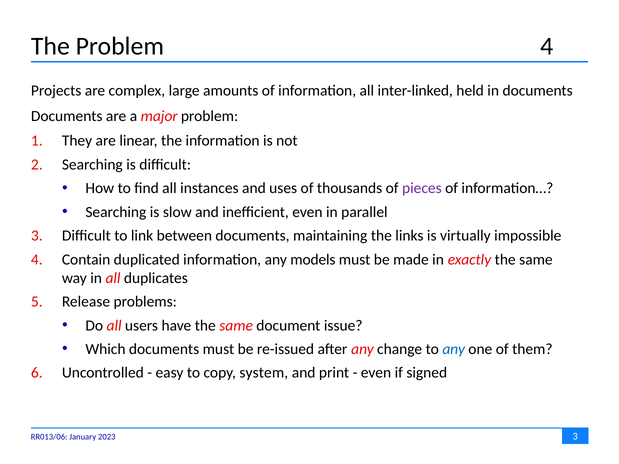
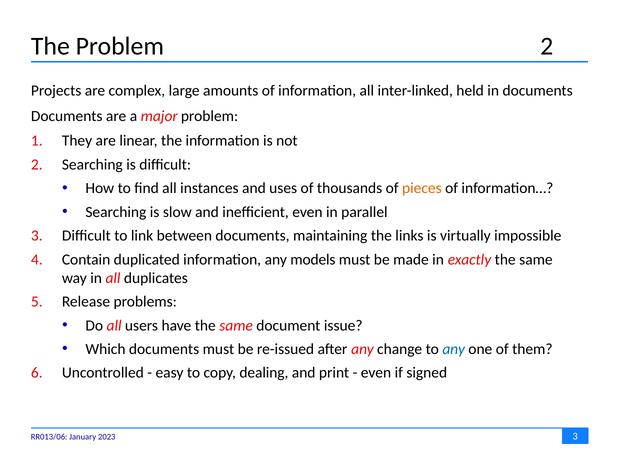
Problem 4: 4 -> 2 (547, 46)
pieces colour: purple -> orange (422, 188)
system: system -> dealing (264, 373)
